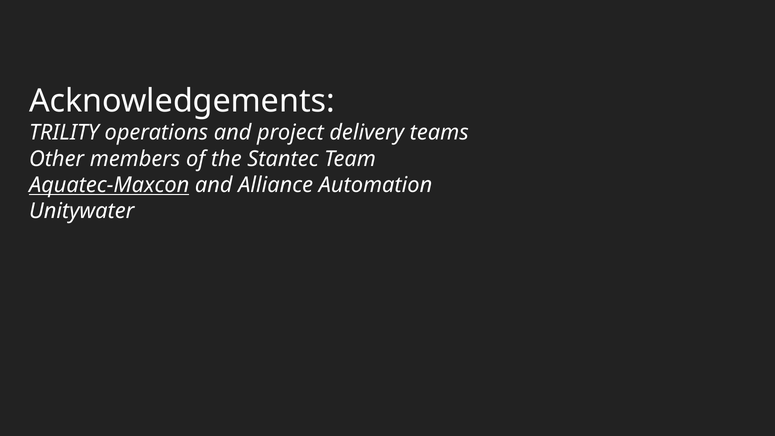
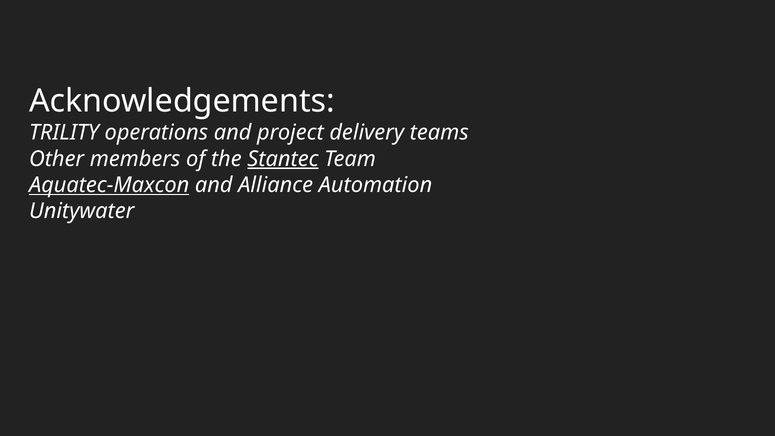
Stantec underline: none -> present (283, 159)
